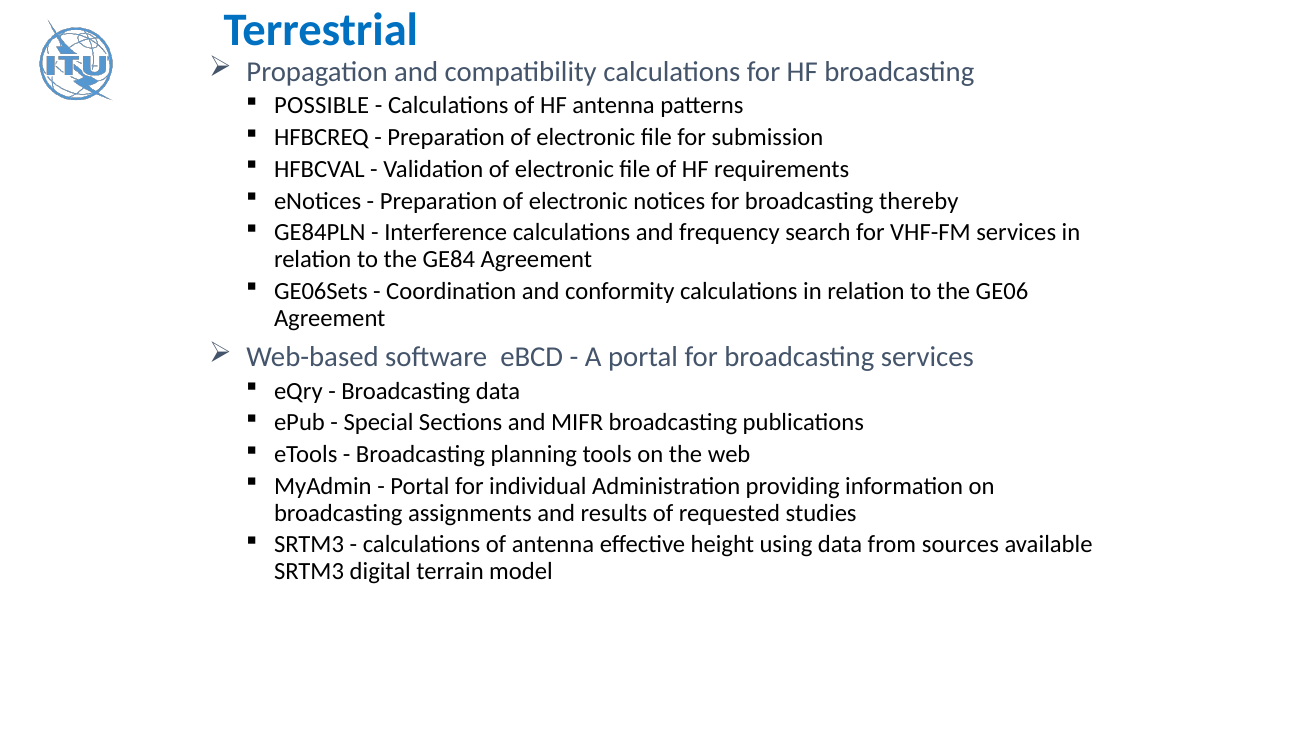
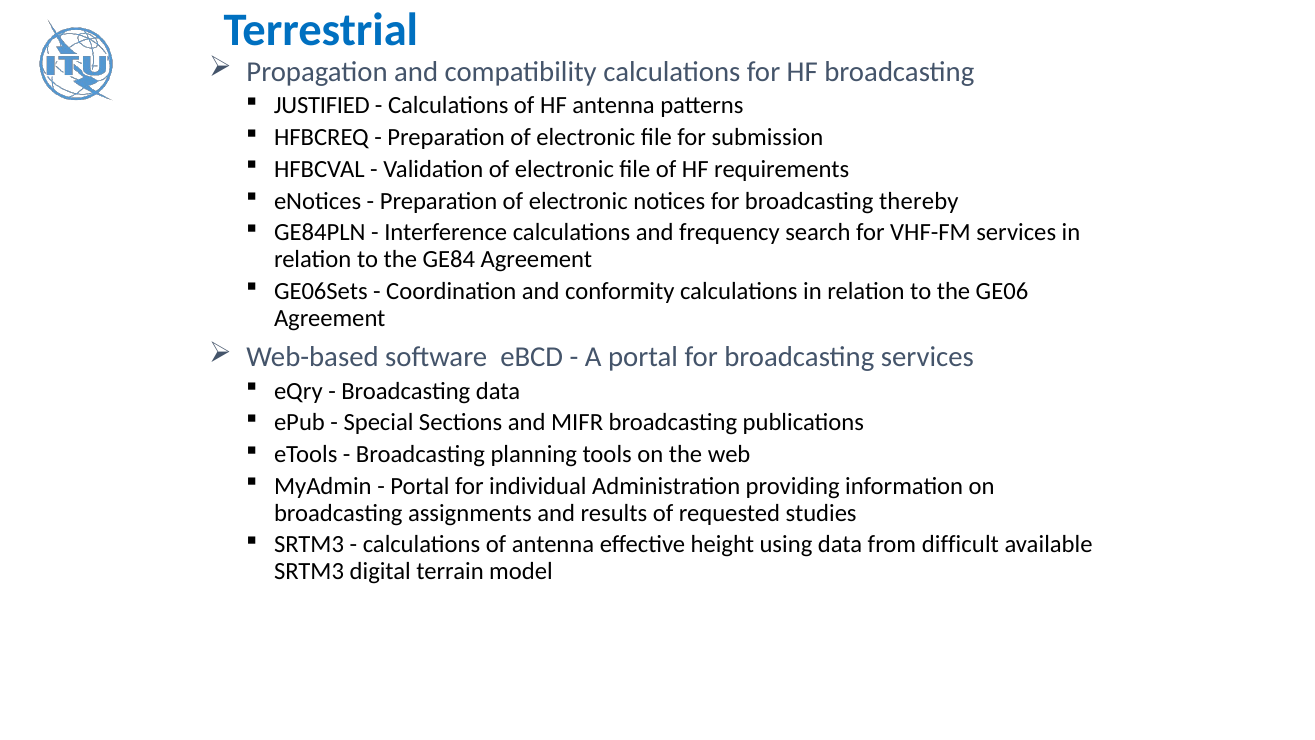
POSSIBLE: POSSIBLE -> JUSTIFIED (322, 106)
sources: sources -> difficult (960, 545)
